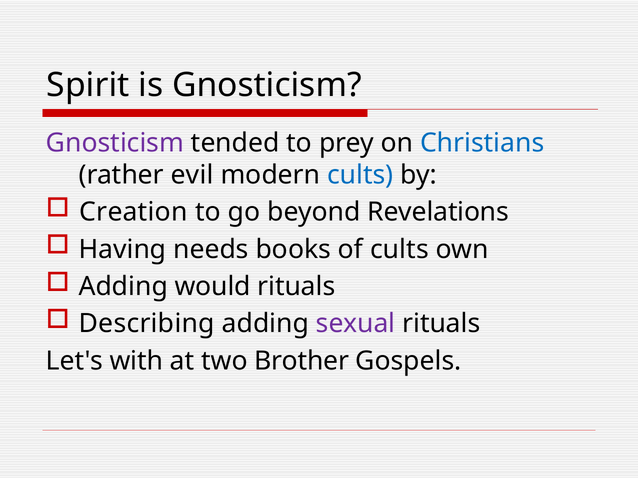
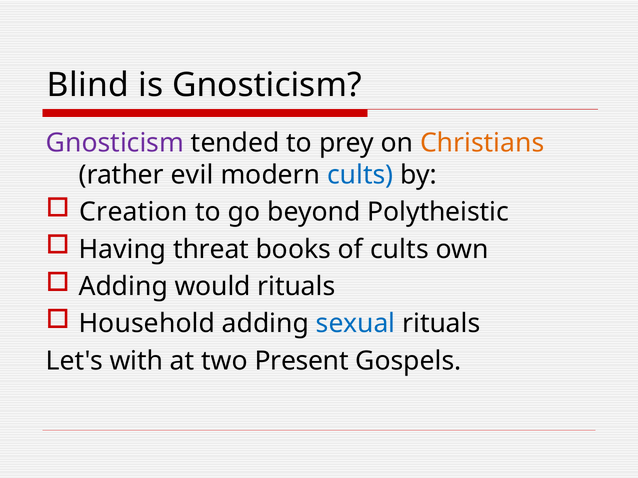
Spirit: Spirit -> Blind (88, 85)
Christians colour: blue -> orange (482, 143)
Revelations: Revelations -> Polytheistic (438, 212)
needs: needs -> threat (211, 250)
Describing: Describing -> Household (147, 324)
sexual colour: purple -> blue (356, 324)
Brother: Brother -> Present (302, 361)
